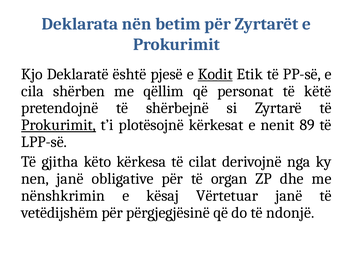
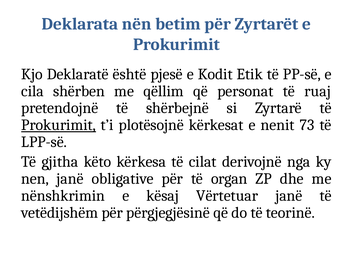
Kodit underline: present -> none (215, 74)
këtë: këtë -> ruaj (318, 91)
89: 89 -> 73 (307, 125)
ndonjë: ndonjë -> teorinë (290, 213)
